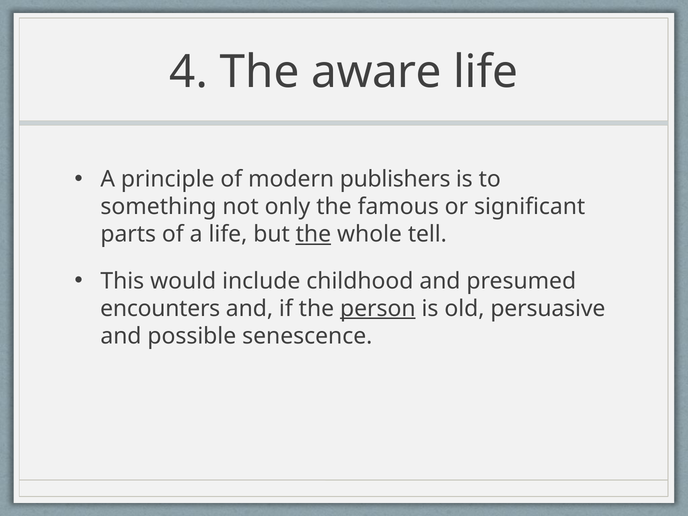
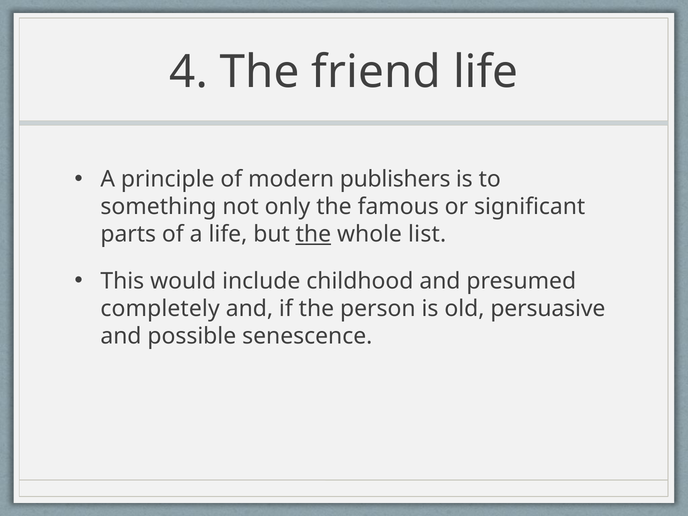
aware: aware -> friend (376, 72)
tell: tell -> list (427, 234)
encounters: encounters -> completely (160, 309)
person underline: present -> none (378, 309)
